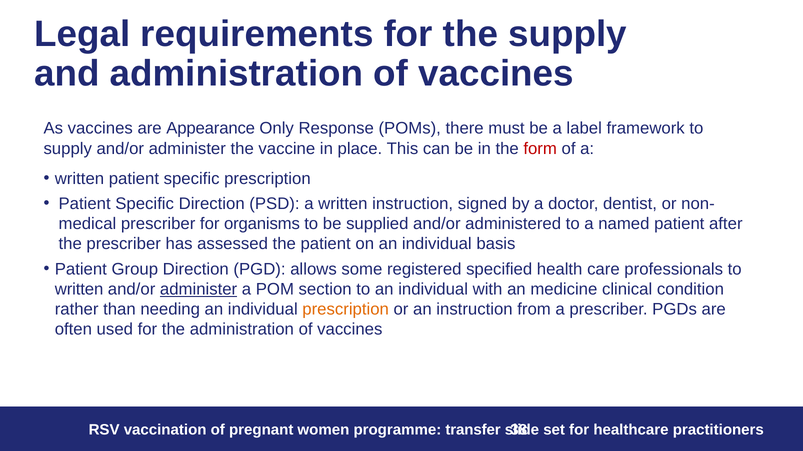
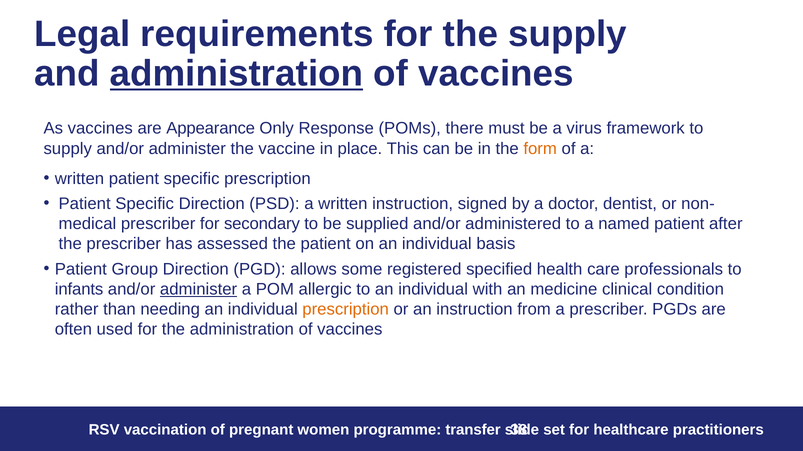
administration underline: none -> present (236, 74)
label: label -> virus (584, 129)
form colour: red -> orange (540, 149)
organisms: organisms -> secondary (262, 224)
written: written -> infants (79, 290)
section: section -> allergic (325, 290)
